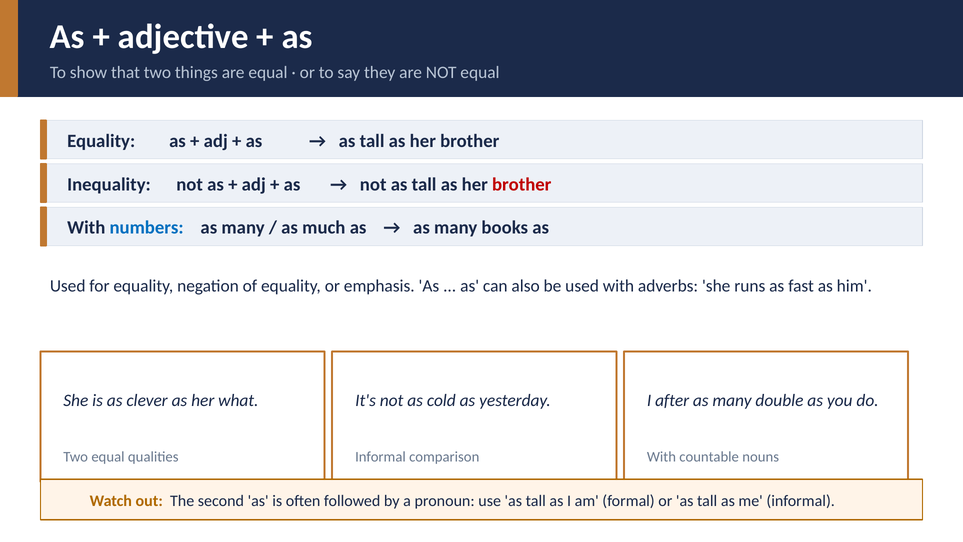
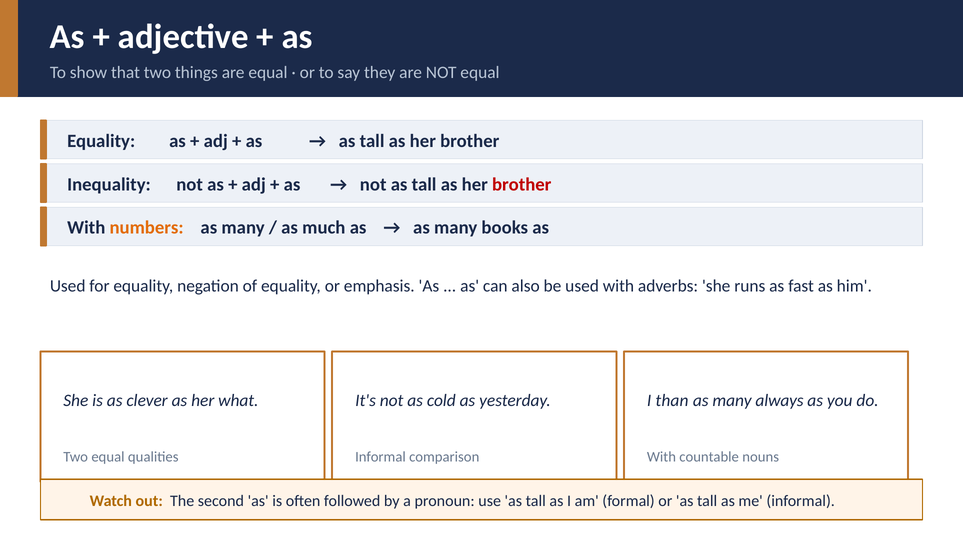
numbers colour: blue -> orange (147, 228)
after: after -> than (672, 400)
double: double -> always (780, 400)
